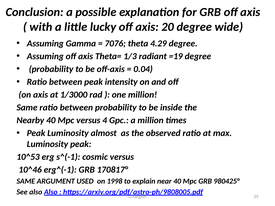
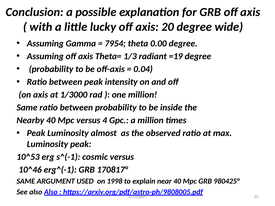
7076: 7076 -> 7954 (115, 44)
4.29: 4.29 -> 0.00 (158, 44)
